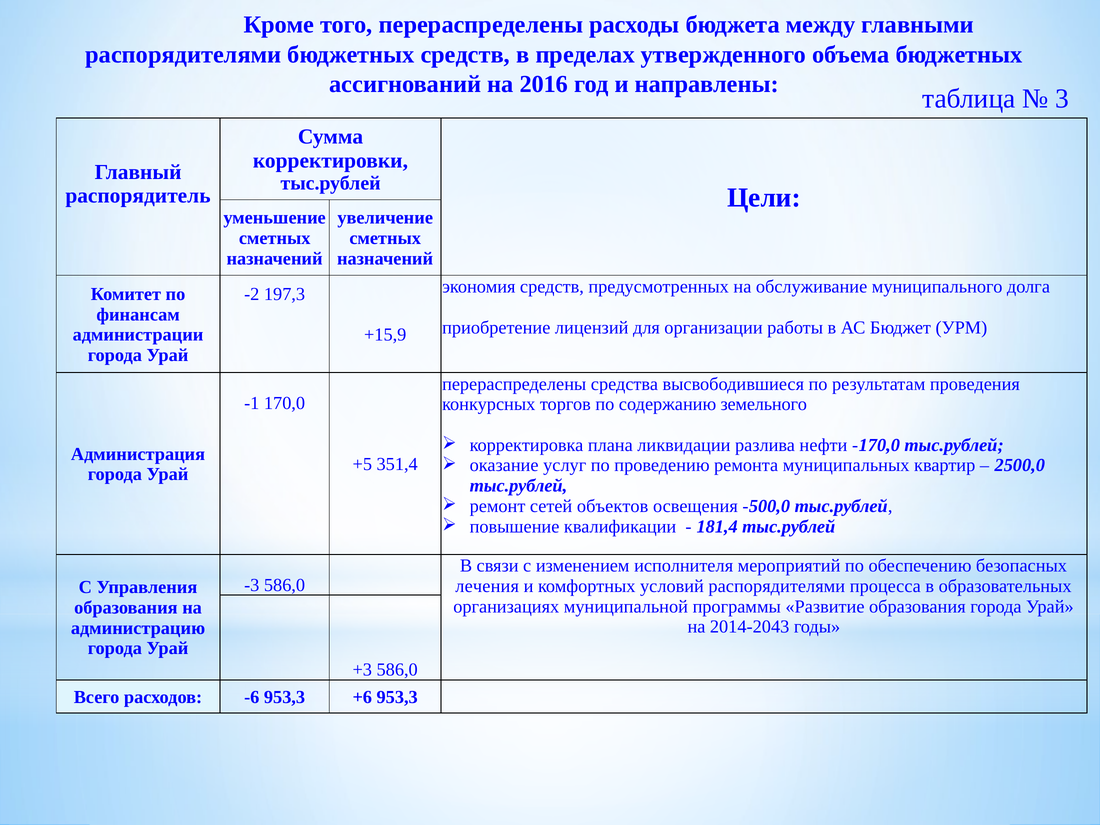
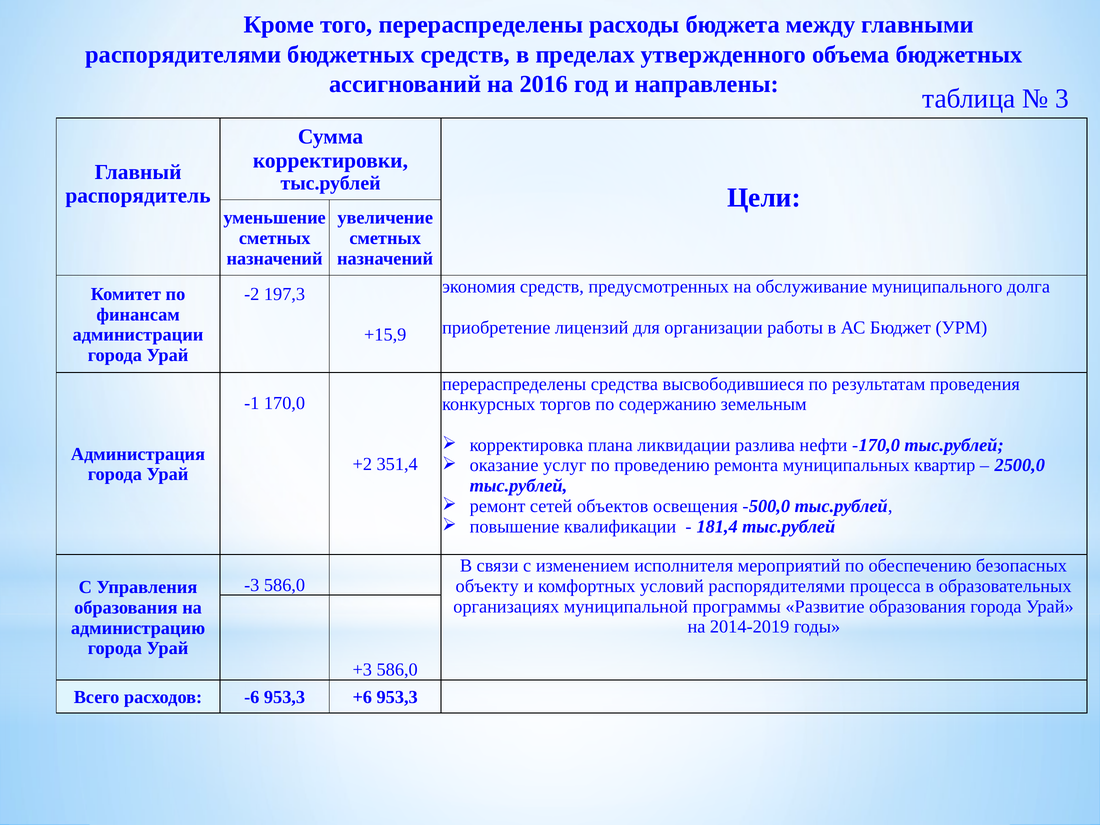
земельного: земельного -> земельным (764, 404)
+5: +5 -> +2 (362, 464)
лечения: лечения -> объекту (487, 586)
2014-2043: 2014-2043 -> 2014-2019 (750, 627)
